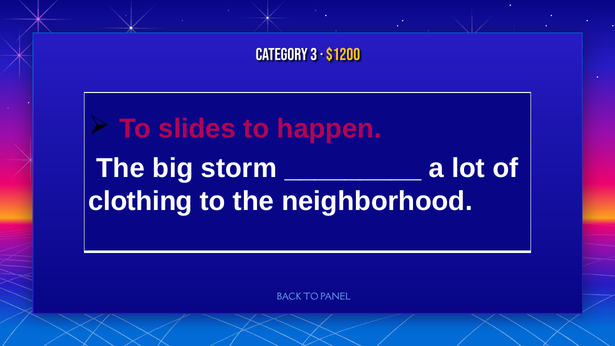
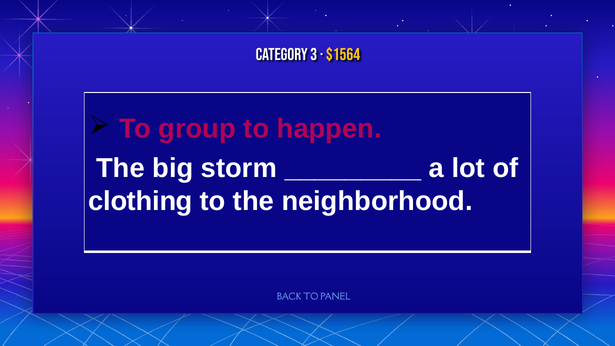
$1200: $1200 -> $1564 (343, 55)
slides: slides -> group (197, 129)
